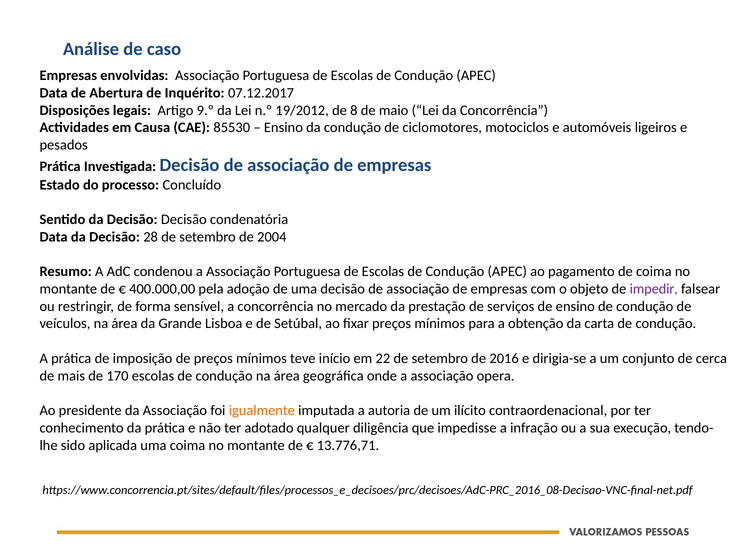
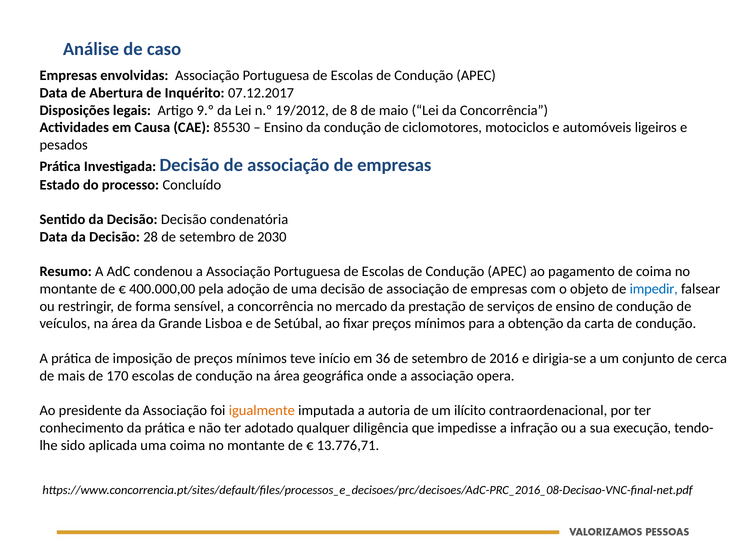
2004: 2004 -> 2030 (272, 237)
impedir colour: purple -> blue (654, 289)
22: 22 -> 36 (383, 358)
